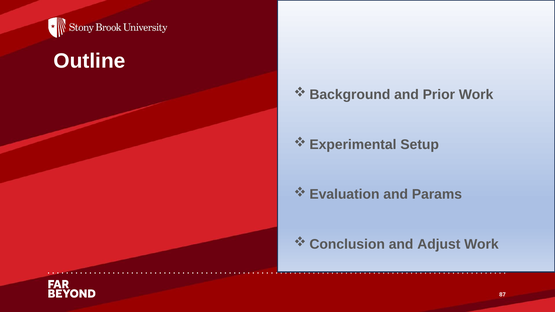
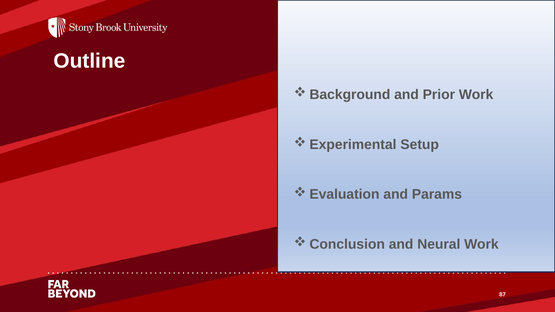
Adjust: Adjust -> Neural (439, 244)
